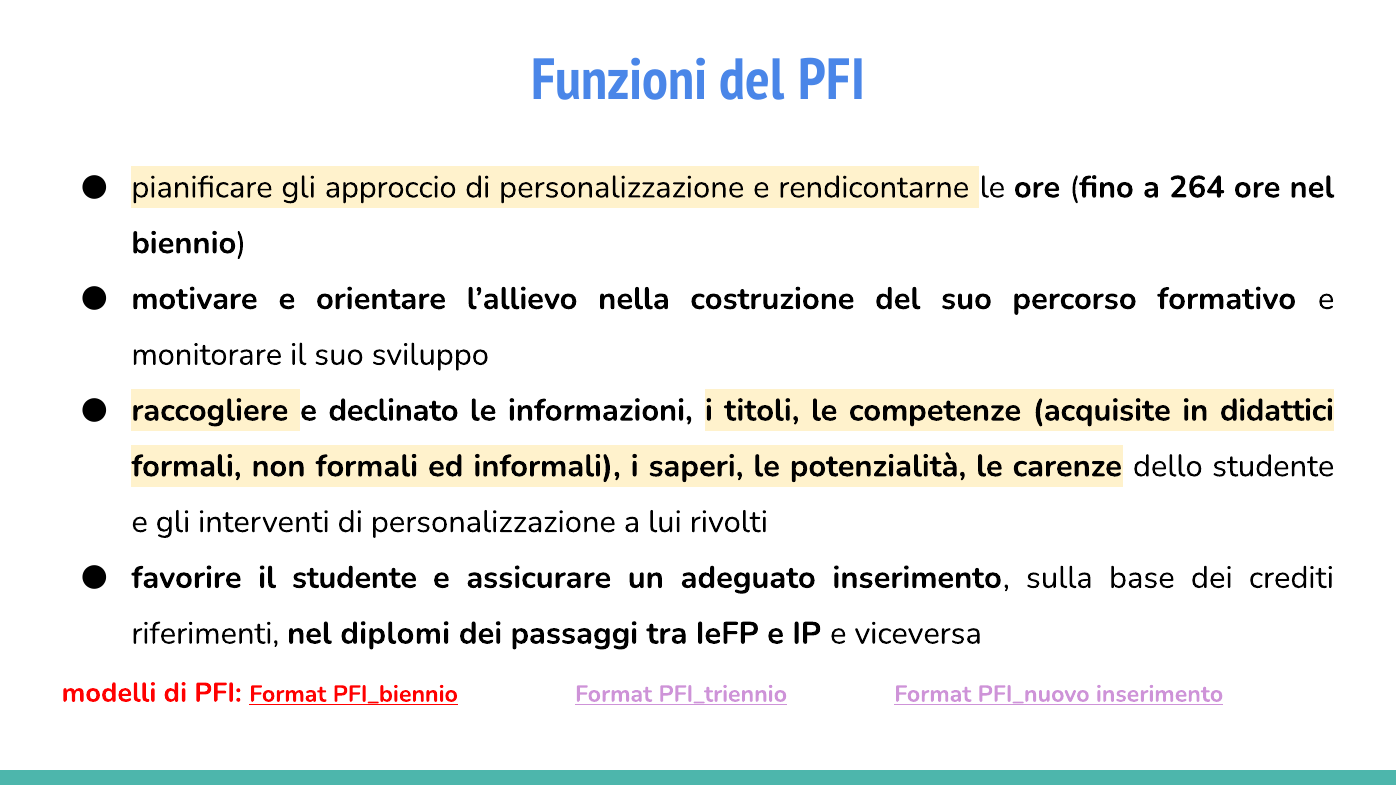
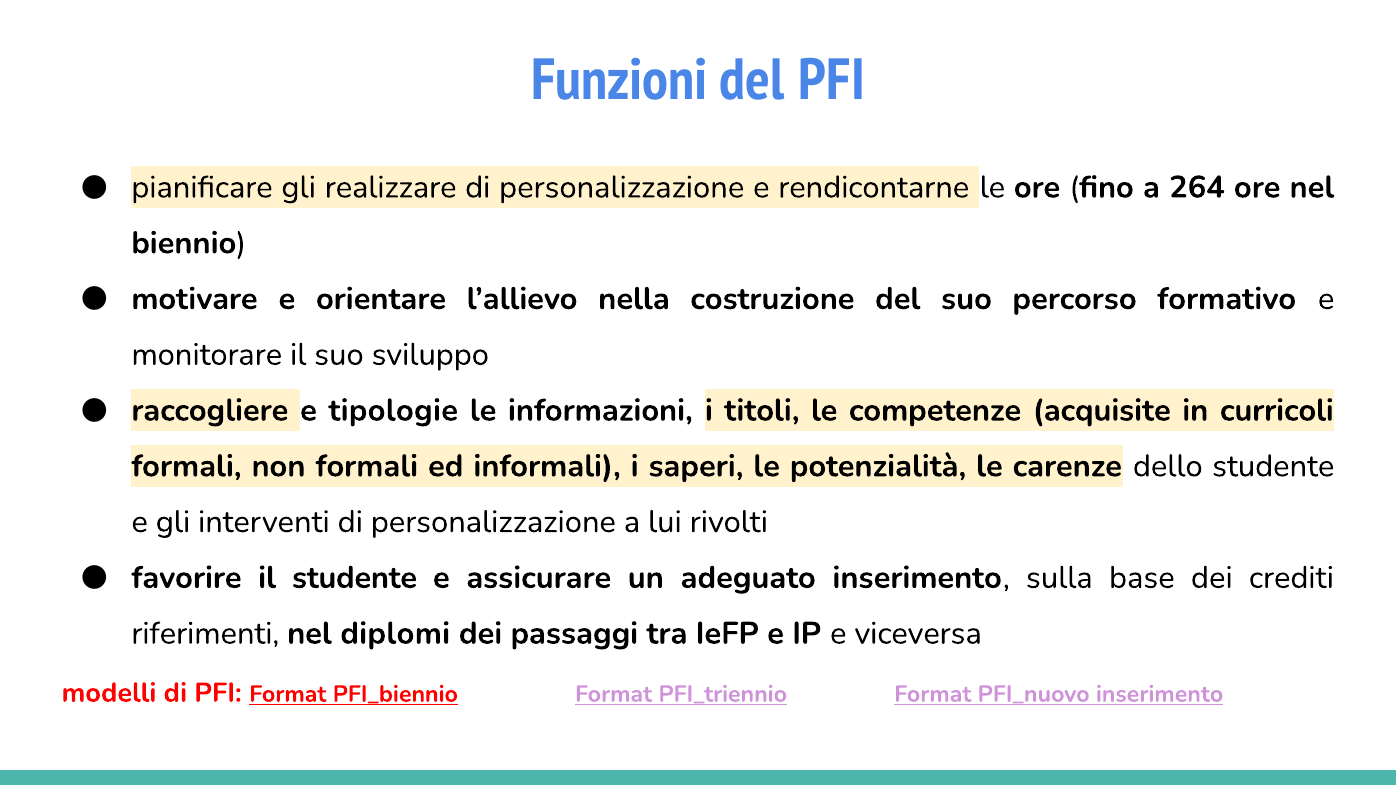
approccio: approccio -> realizzare (391, 187)
declinato: declinato -> tipologie (393, 410)
didattici: didattici -> curricoli (1277, 410)
